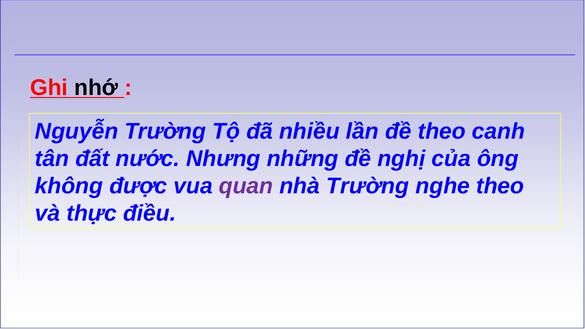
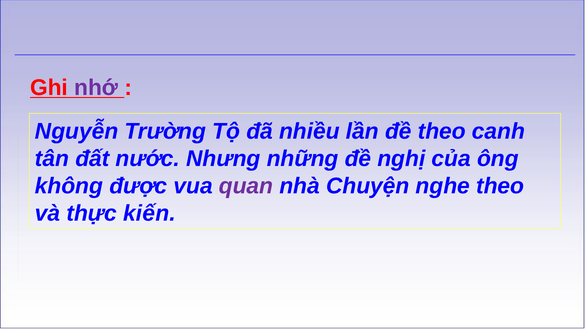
nhớ colour: black -> purple (96, 88)
nhà Trường: Trường -> Chuyện (368, 186)
điều: điều -> kiến (149, 213)
